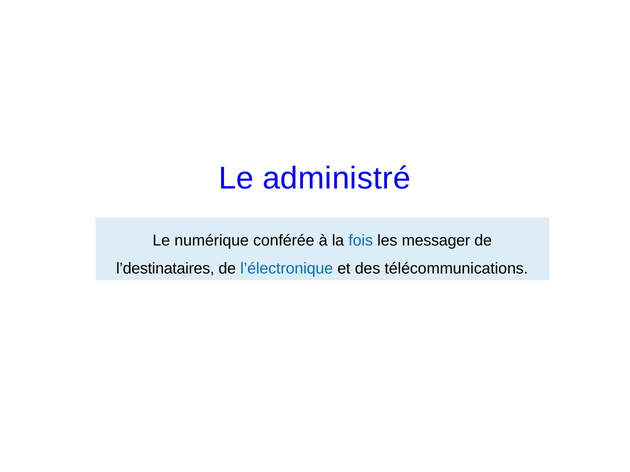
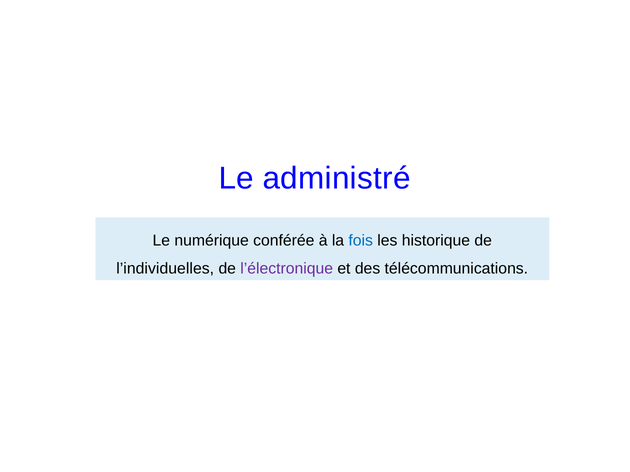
messager: messager -> historique (436, 241)
l’destinataires: l’destinataires -> l’individuelles (165, 269)
l’électronique colour: blue -> purple (287, 269)
